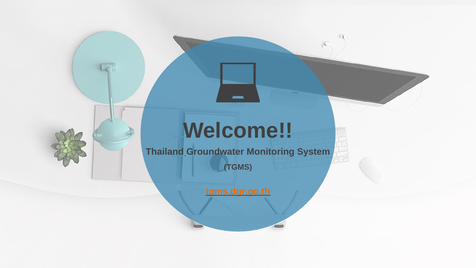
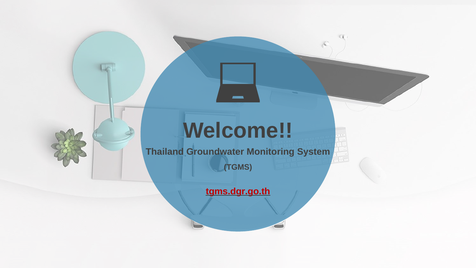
tgms.dgr.go.th colour: orange -> red (238, 191)
